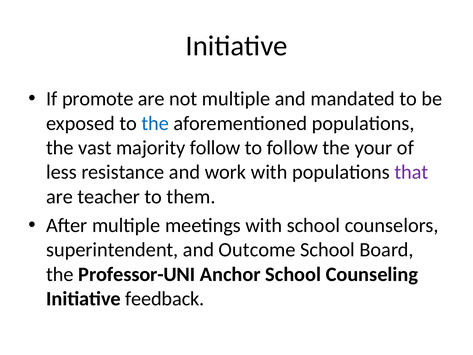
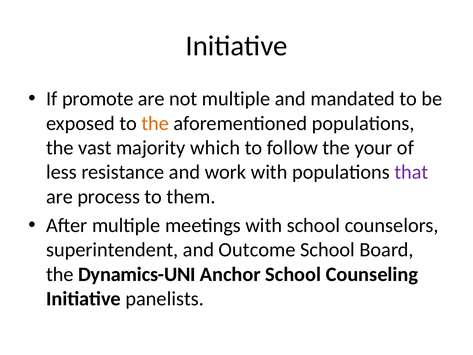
the colour: blue -> orange (155, 123)
majority follow: follow -> which (215, 148)
teacher: teacher -> process (109, 197)
Professor-UNI: Professor-UNI -> Dynamics-UNI (137, 274)
feedback: feedback -> panelists (165, 299)
